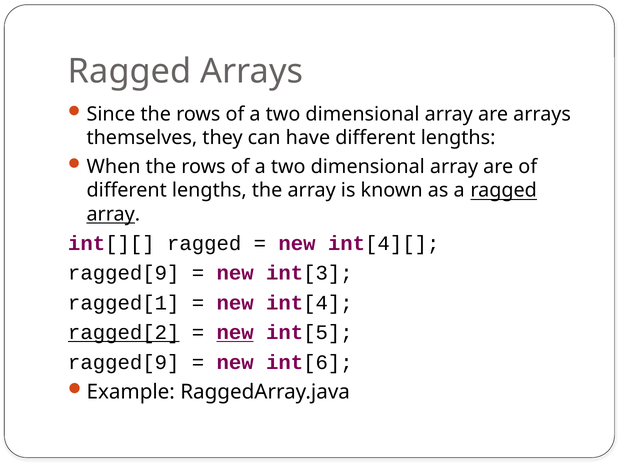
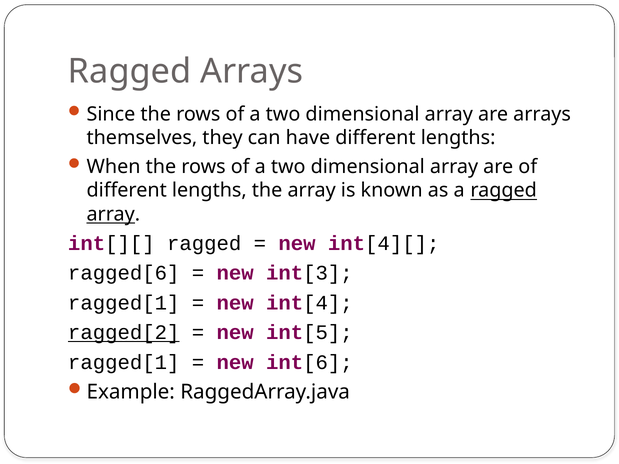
ragged[9: ragged[9 -> ragged[6 (124, 273)
new underline: present -> none (235, 333)
ragged[9: ragged[9 -> ragged[1 (124, 362)
